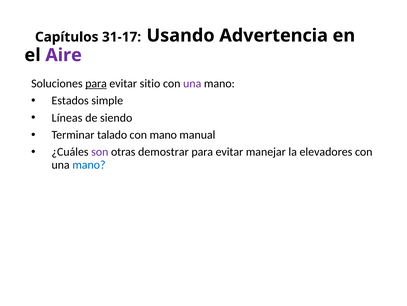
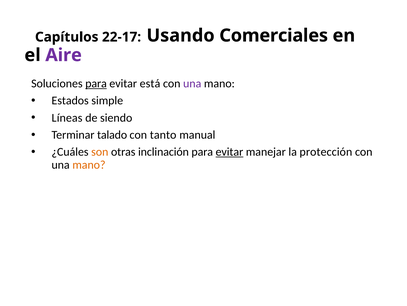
31-17: 31-17 -> 22-17 (122, 37)
Advertencia: Advertencia -> Comerciales (274, 35)
sitio: sitio -> está (150, 83)
con mano: mano -> tanto (163, 135)
son colour: purple -> orange (100, 152)
demostrar: demostrar -> inclinación (163, 152)
evitar underline: none -> present (229, 152)
elevadores: elevadores -> protección (326, 152)
mano colour: blue -> orange (89, 164)
